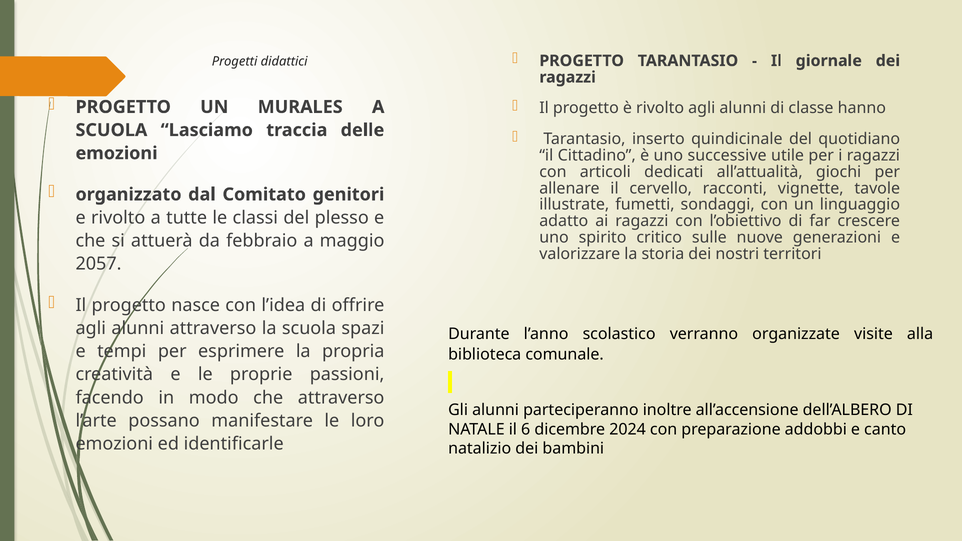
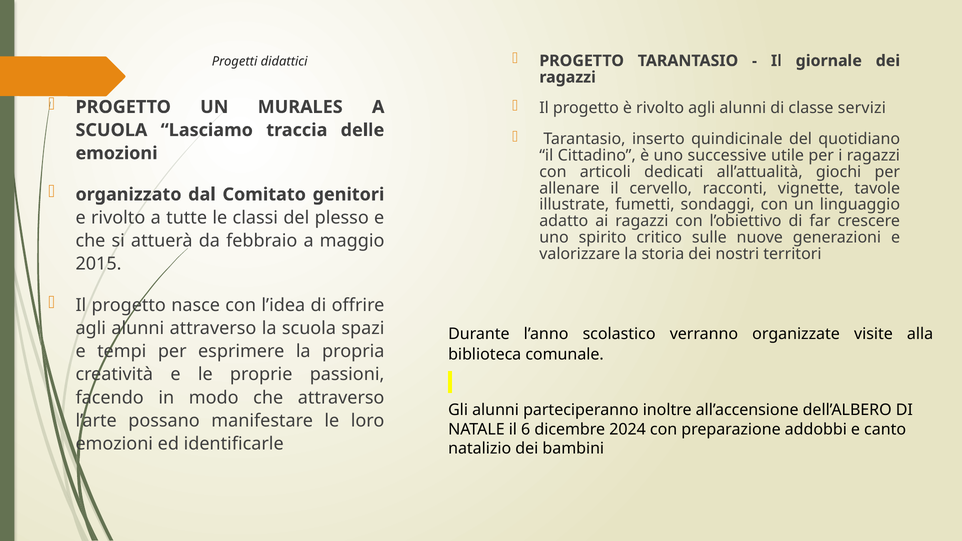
hanno: hanno -> servizi (862, 108)
2057: 2057 -> 2015 (99, 264)
